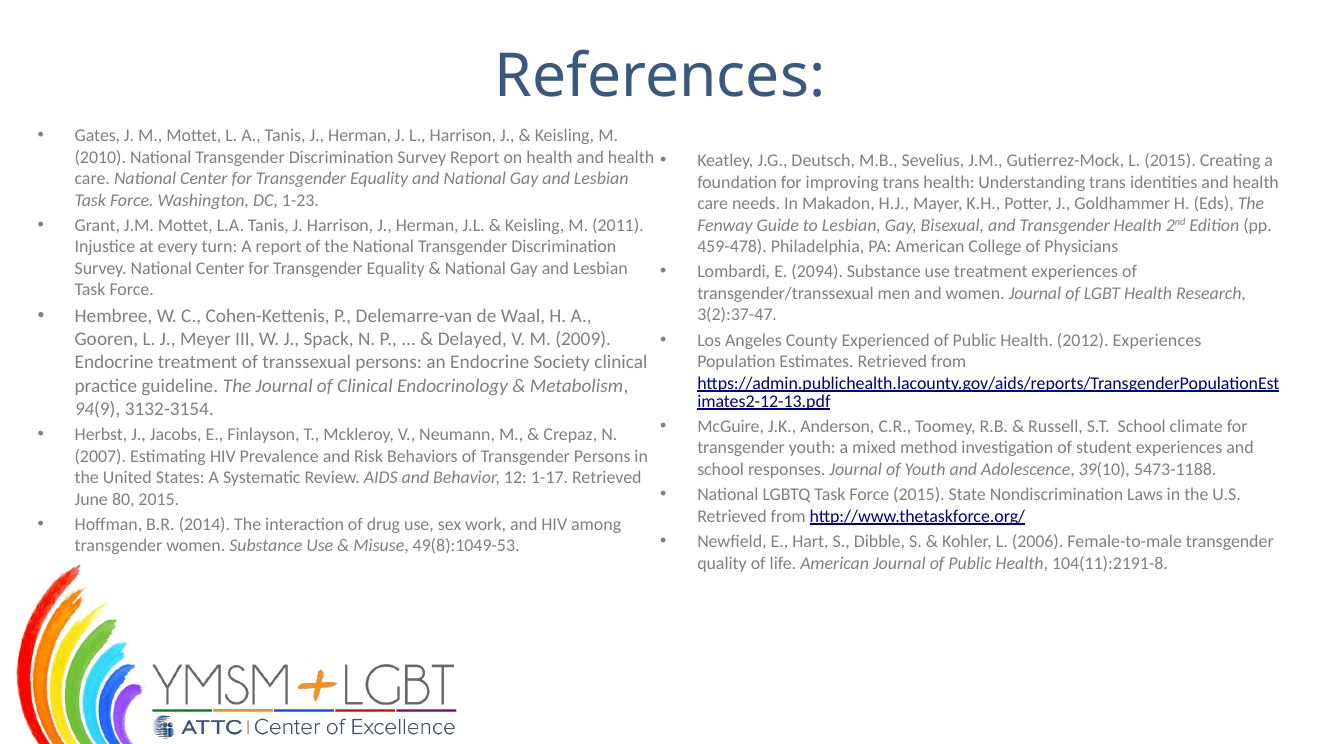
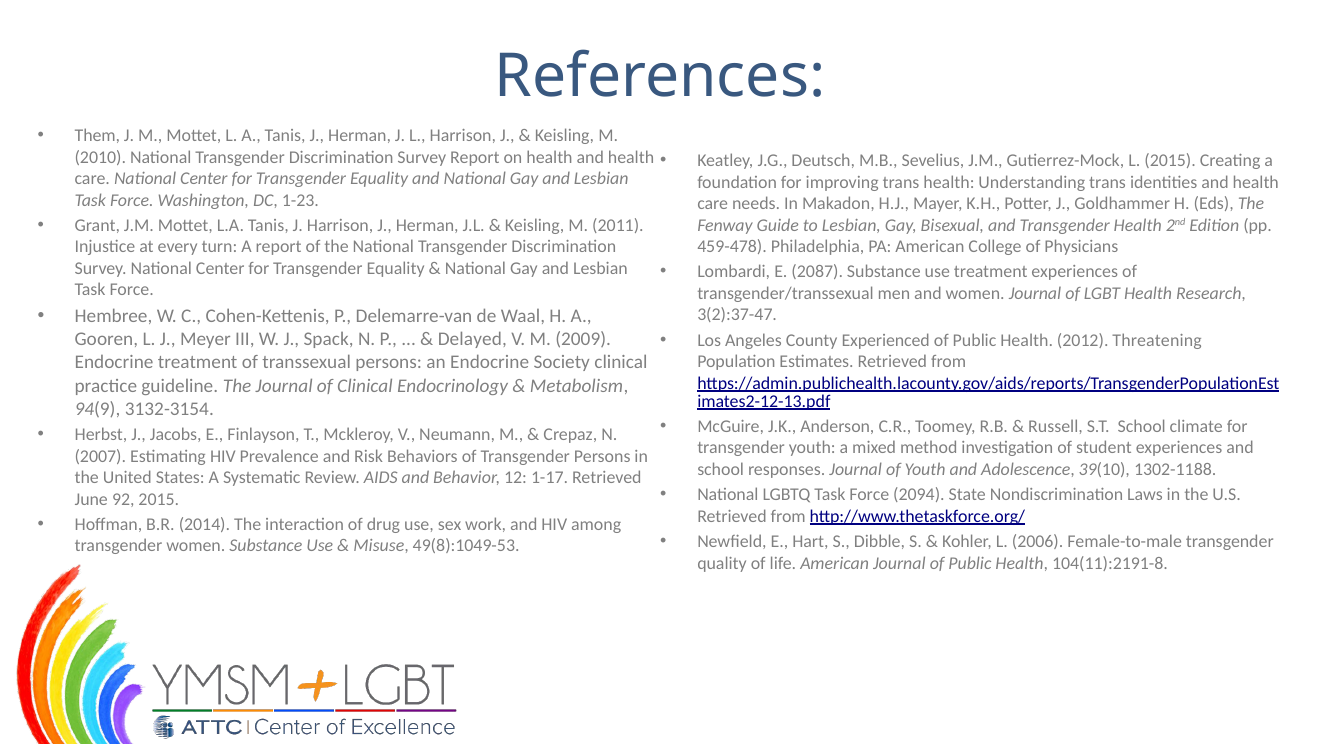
Gates: Gates -> Them (97, 136)
2094: 2094 -> 2087 (817, 272)
2012 Experiences: Experiences -> Threatening (1157, 340)
5473-1188: 5473-1188 -> 1302-1188 (1175, 469)
Force 2015: 2015 -> 2094 (919, 494)
80: 80 -> 92 (123, 499)
